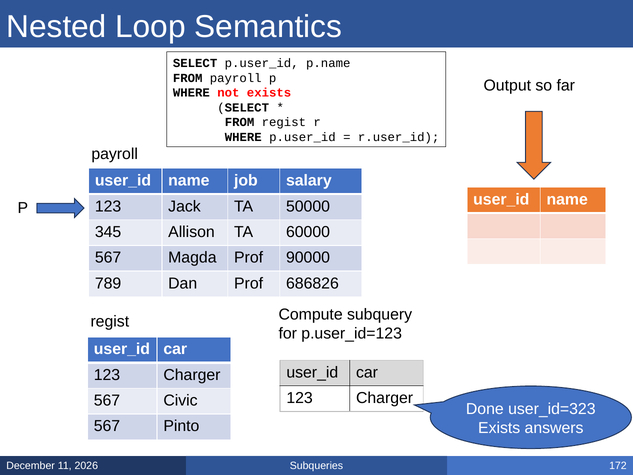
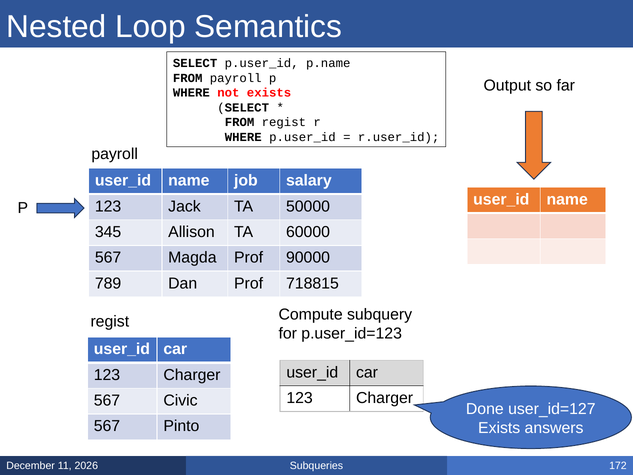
686826: 686826 -> 718815 (312, 283)
user_id=323: user_id=323 -> user_id=127 (552, 409)
